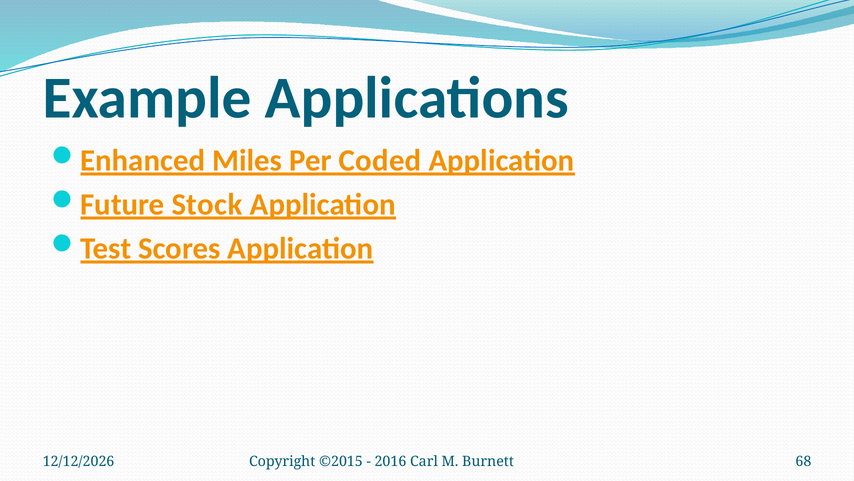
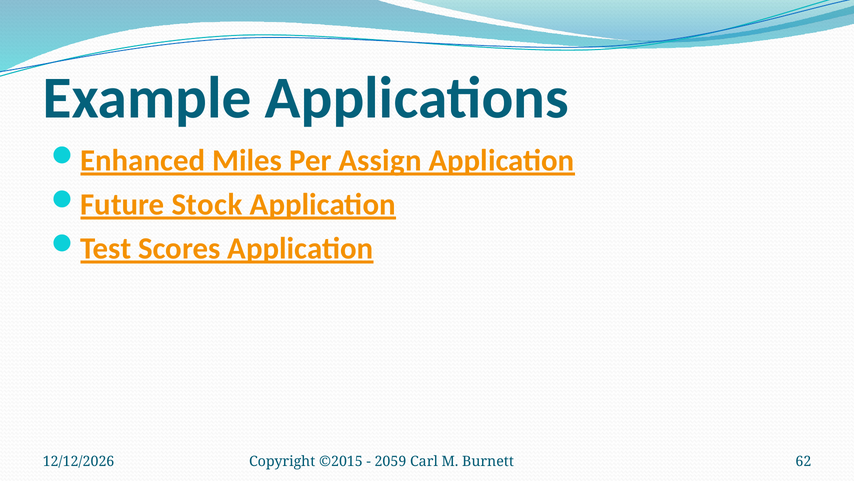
Coded: Coded -> Assign (380, 160)
2016: 2016 -> 2059 (390, 461)
68: 68 -> 62 (803, 461)
